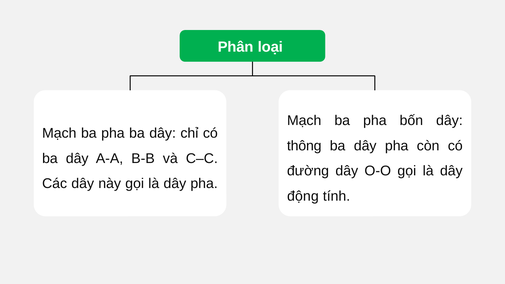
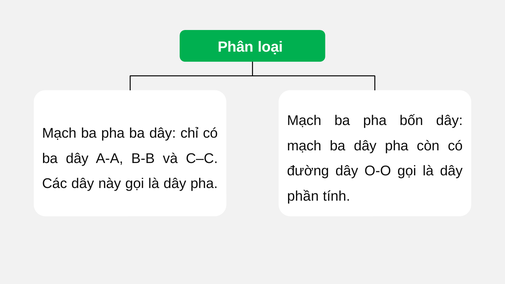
thông: thông -> mạch (304, 146)
động: động -> phần (303, 196)
